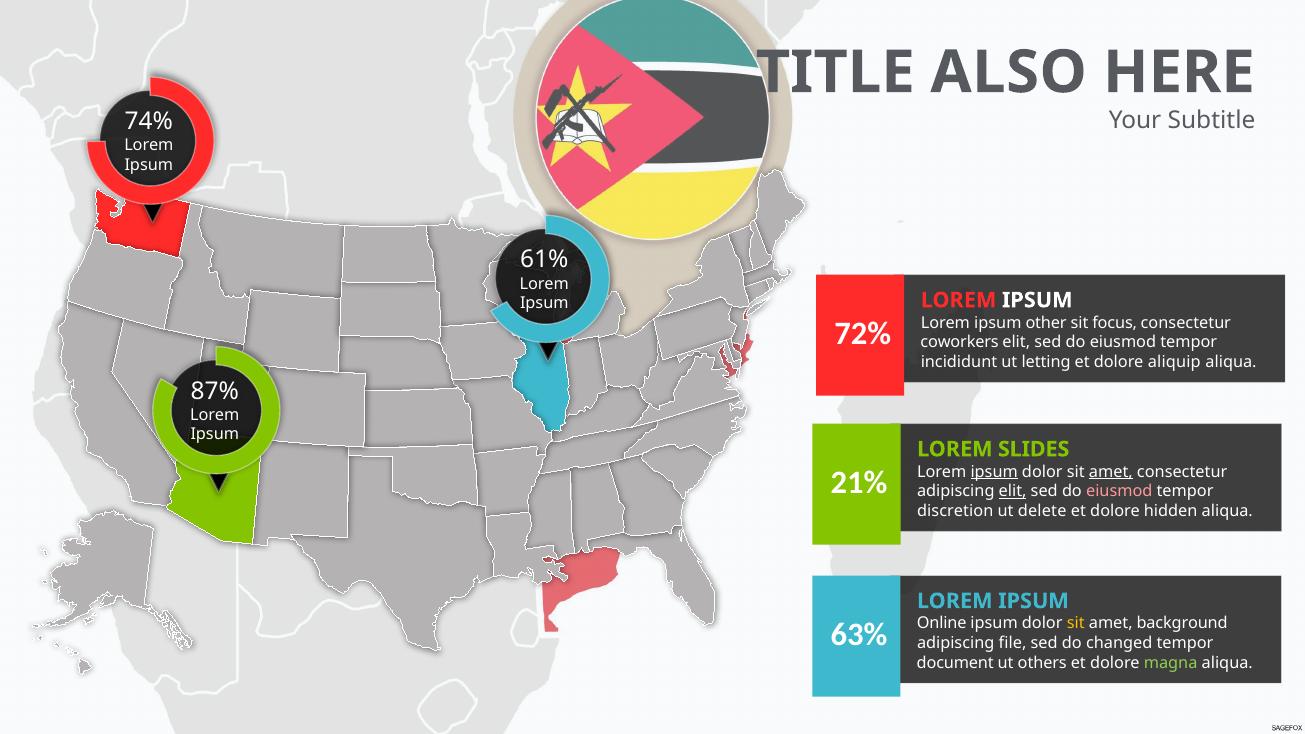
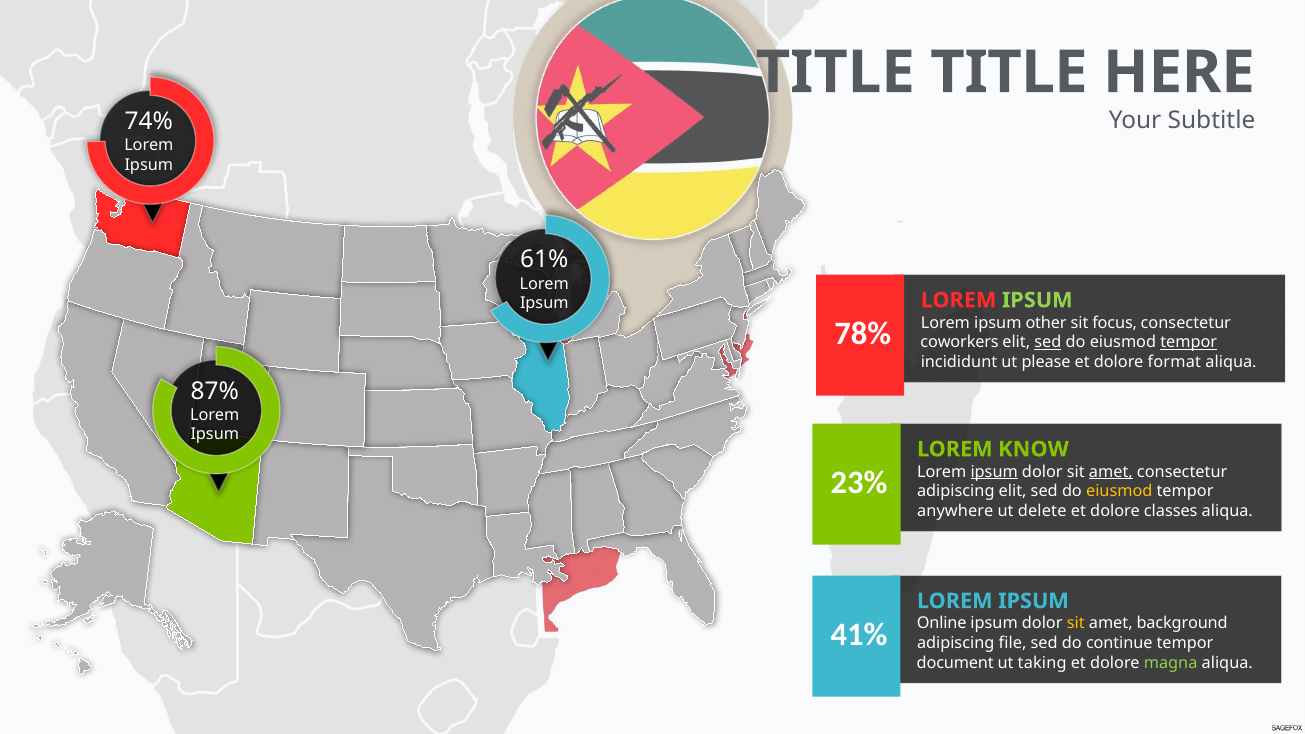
TITLE ALSO: ALSO -> TITLE (1009, 72)
IPSUM colour: white -> light green (1037, 300)
72%: 72% -> 78% (863, 334)
sed underline: none -> present (1048, 342)
tempor underline: none -> present (1189, 342)
letting: letting -> please (1046, 362)
aliquip: aliquip -> format (1174, 362)
SLIDES: SLIDES -> KNOW (1033, 449)
21%: 21% -> 23% (859, 483)
elit underline: present -> none (1013, 491)
eiusmod colour: pink -> yellow (1119, 491)
discretion: discretion -> anywhere (955, 511)
hidden: hidden -> classes (1171, 511)
63%: 63% -> 41% (859, 635)
changed: changed -> continue (1119, 643)
others: others -> taking (1042, 663)
